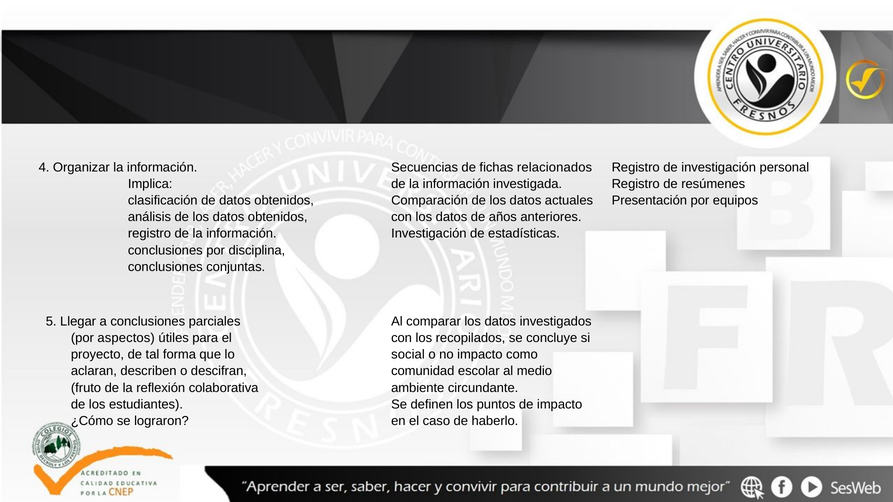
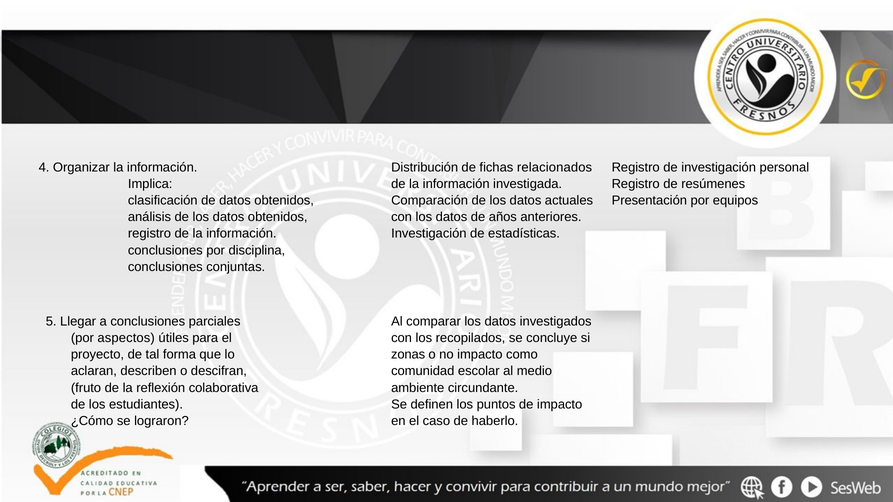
Secuencias: Secuencias -> Distribución (425, 167)
social: social -> zonas (408, 355)
